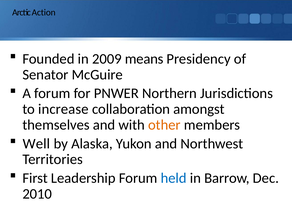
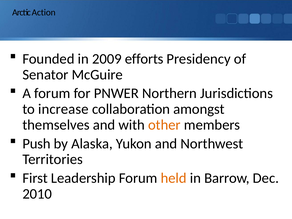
means: means -> efforts (144, 59)
Well: Well -> Push (36, 144)
held colour: blue -> orange (174, 178)
